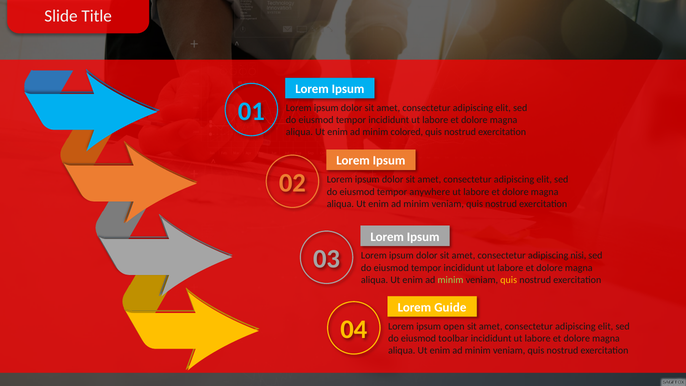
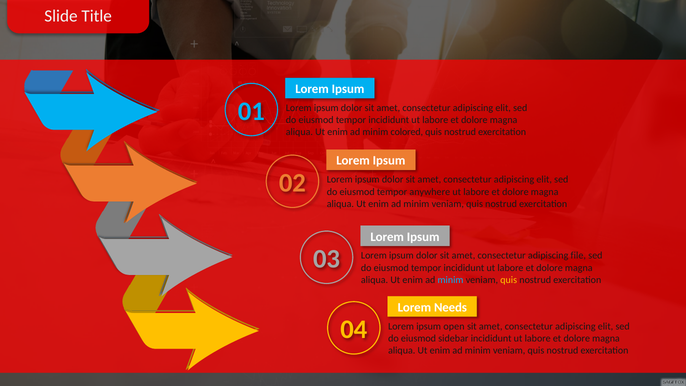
nisi: nisi -> file (578, 256)
minim colour: light green -> light blue (451, 280)
Guide: Guide -> Needs (450, 307)
toolbar: toolbar -> sidebar (453, 338)
